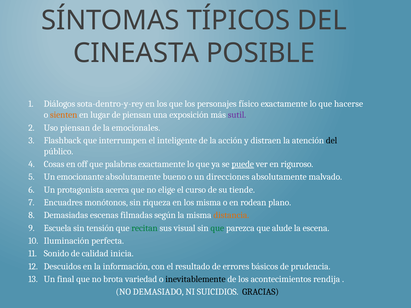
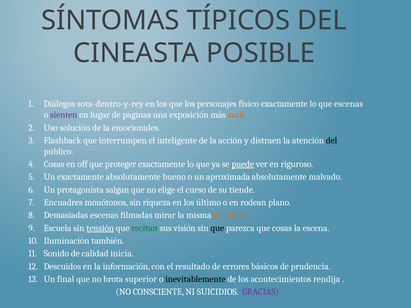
que hacerse: hacerse -> escenas (349, 104)
sienten colour: orange -> purple (64, 115)
de piensan: piensan -> paginas (137, 115)
sutil colour: purple -> orange (237, 115)
Uso piensan: piensan -> solución (75, 128)
palabras: palabras -> proteger (121, 164)
Un emocionante: emocionante -> exactamente (80, 177)
direcciones: direcciones -> aproximada (228, 177)
acerca: acerca -> salgan (117, 190)
los misma: misma -> último (209, 203)
según: según -> mirar (165, 215)
tensión underline: none -> present (100, 228)
visual: visual -> visión (185, 228)
que colour: green -> black (217, 228)
que alude: alude -> cosas (282, 228)
perfecta: perfecta -> también (108, 241)
variedad: variedad -> superior (141, 279)
DEMASIADO: DEMASIADO -> CONSCIENTE (158, 292)
GRACIAS colour: black -> purple (261, 292)
